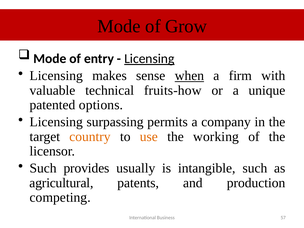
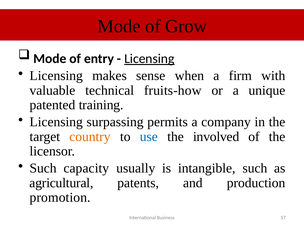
when underline: present -> none (189, 76)
options: options -> training (101, 105)
use colour: orange -> blue (149, 137)
working: working -> involved (216, 137)
provides: provides -> capacity (86, 168)
competing: competing -> promotion (60, 197)
